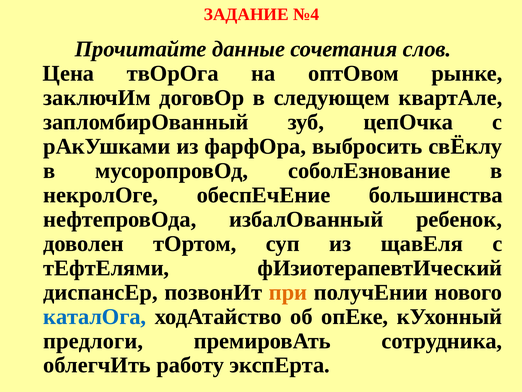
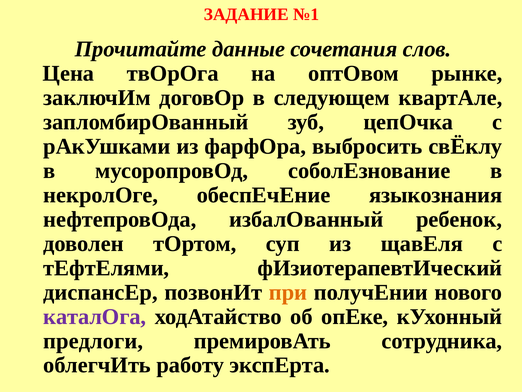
№4: №4 -> №1 (306, 14)
большинства: большинства -> языкознания (436, 195)
каталОга colour: blue -> purple (95, 316)
